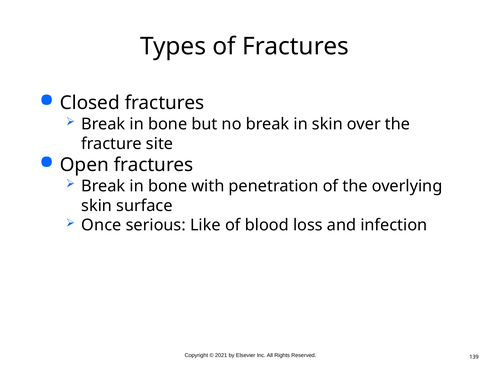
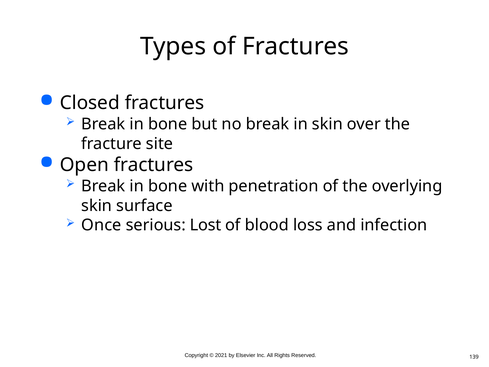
Like: Like -> Lost (206, 225)
